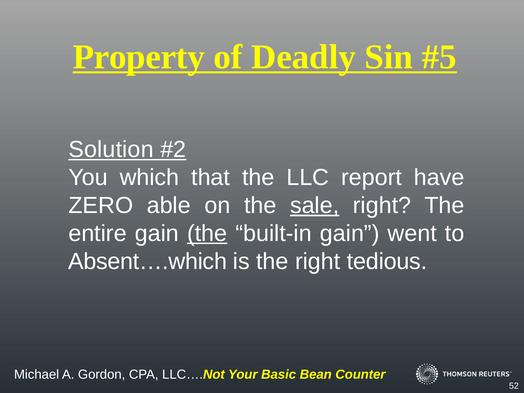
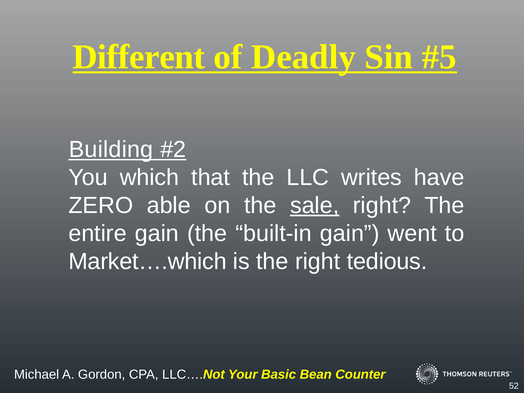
Property: Property -> Different (139, 57)
Solution: Solution -> Building (111, 150)
report: report -> writes (372, 178)
the underline: present -> none (207, 233)
Absent….which: Absent….which -> Market….which (148, 261)
